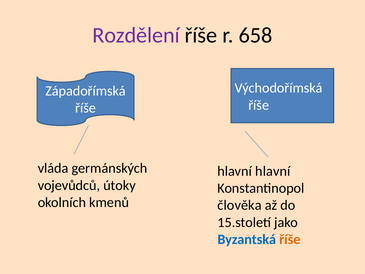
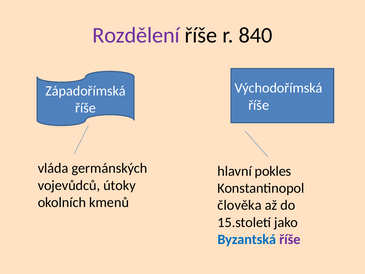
658: 658 -> 840 (255, 35)
hlavní hlavní: hlavní -> pokles (273, 171)
říše colour: orange -> purple (290, 239)
